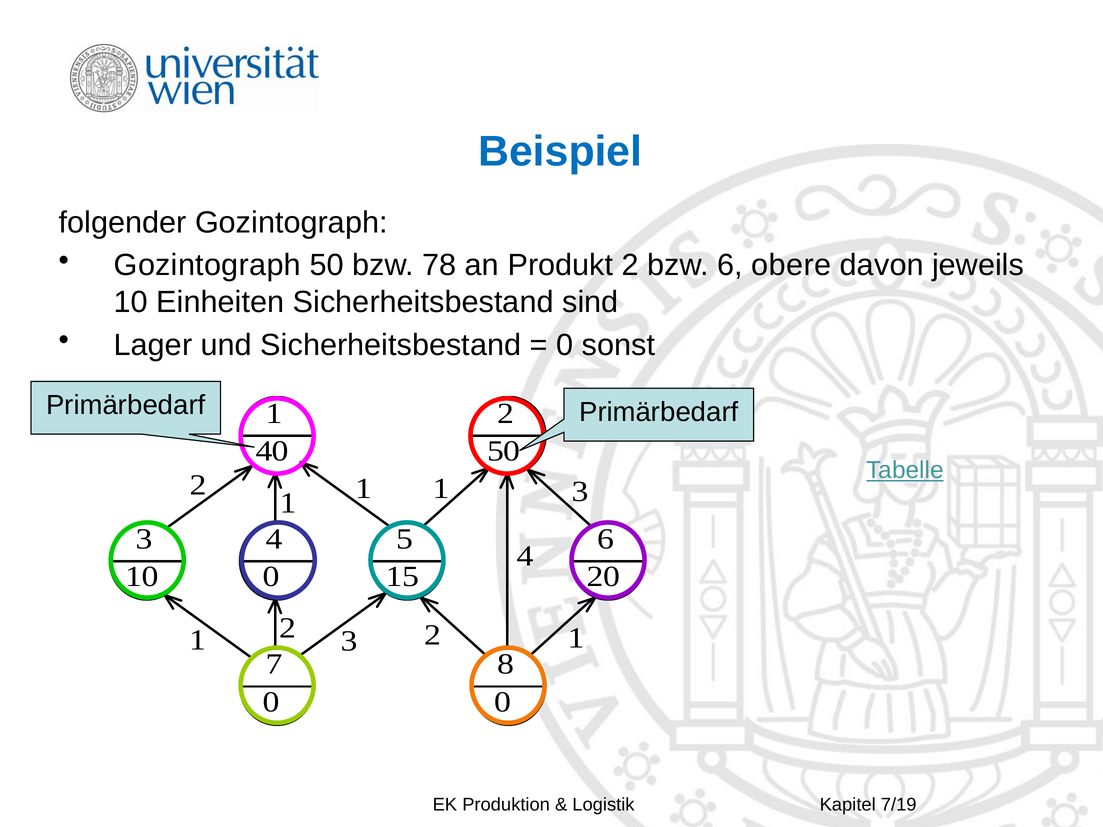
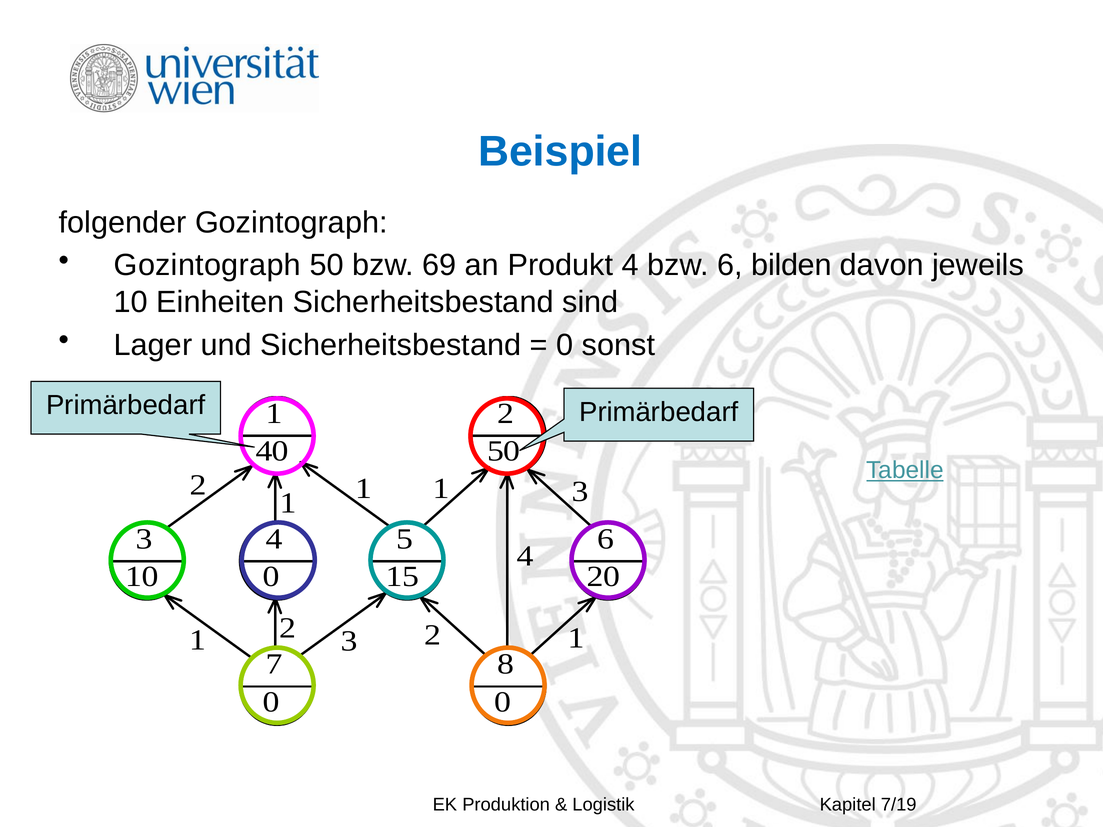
78: 78 -> 69 (439, 265)
Produkt 2: 2 -> 4 (630, 265)
obere: obere -> bilden (792, 265)
